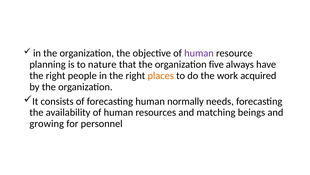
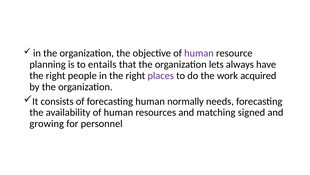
nature: nature -> entails (102, 64)
five: five -> lets (216, 64)
places colour: orange -> purple (161, 75)
beings: beings -> signed (251, 112)
